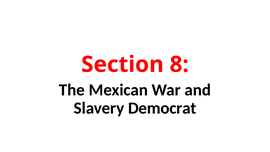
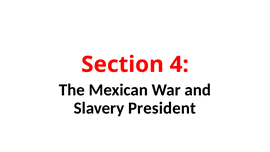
8: 8 -> 4 (179, 64)
Democrat: Democrat -> President (162, 108)
